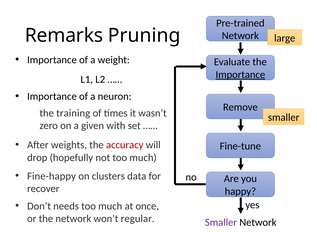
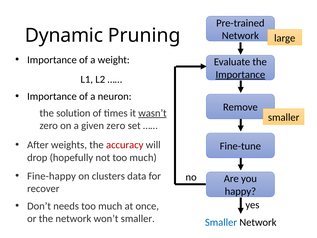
Remarks: Remarks -> Dynamic (64, 36)
training: training -> solution (73, 113)
wasn’t underline: none -> present (152, 113)
given with: with -> zero (116, 126)
won’t regular: regular -> smaller (138, 219)
Smaller colour: purple -> blue (221, 222)
